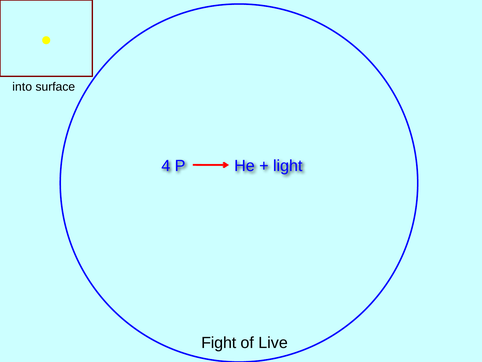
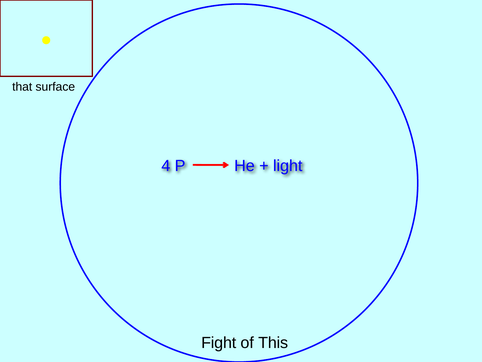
into: into -> that (22, 87)
Live: Live -> This (273, 342)
